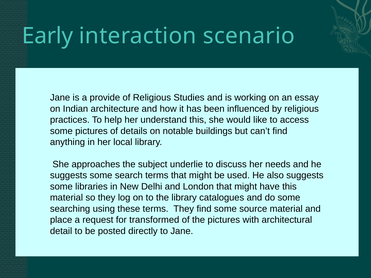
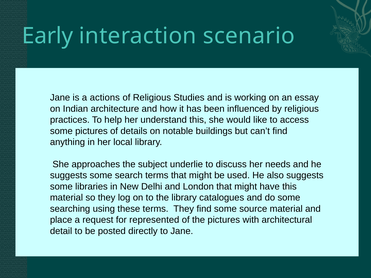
provide: provide -> actions (105, 98)
transformed: transformed -> represented (154, 220)
